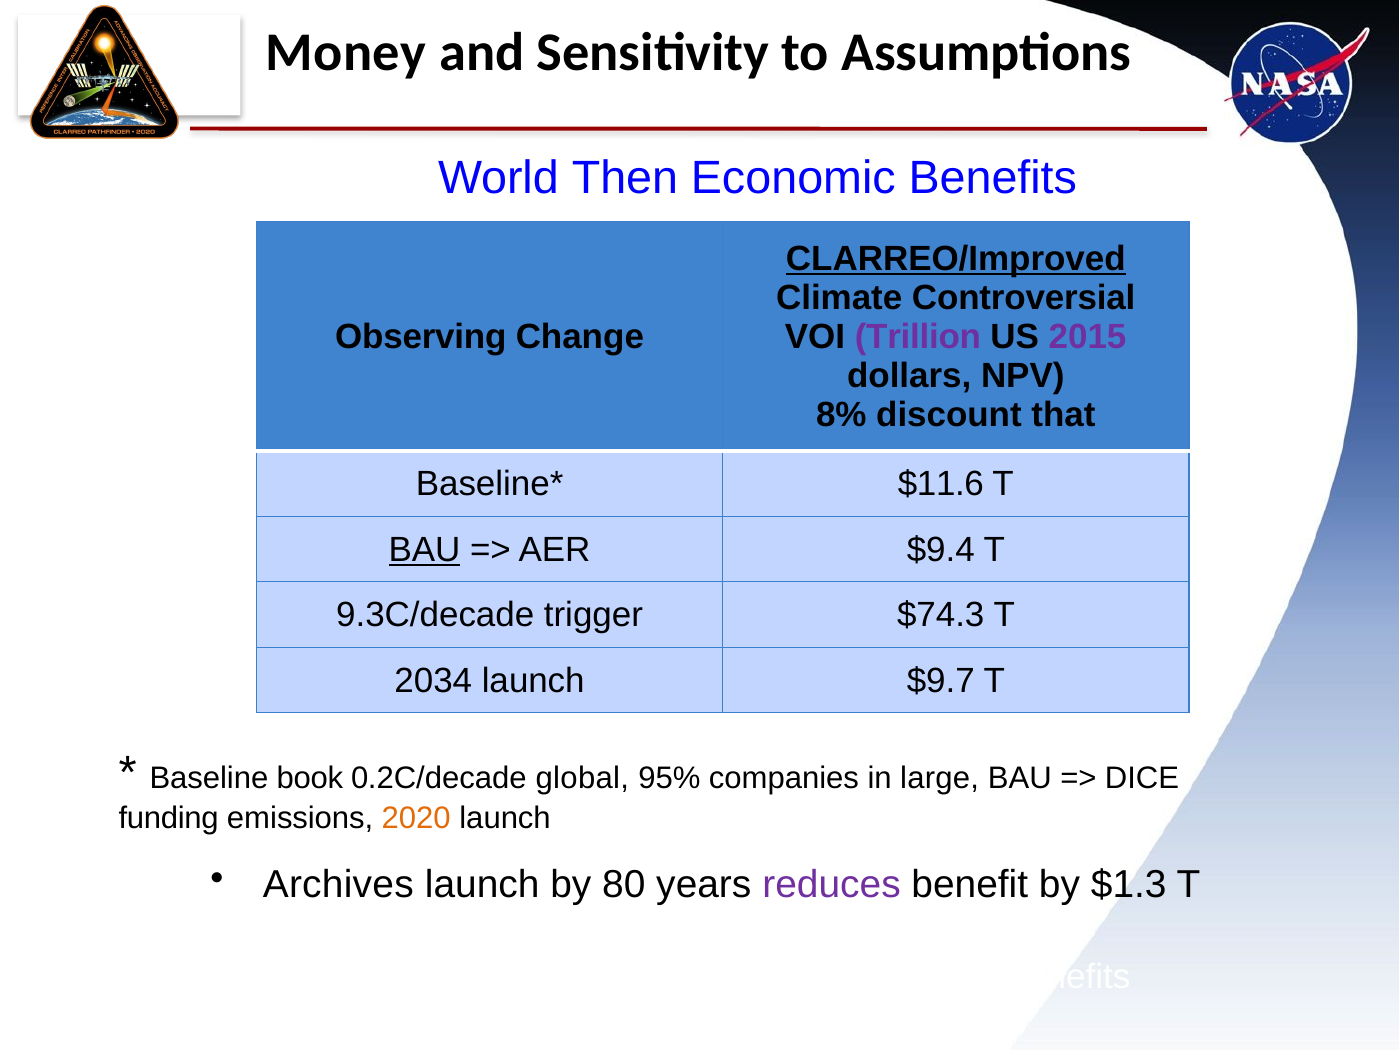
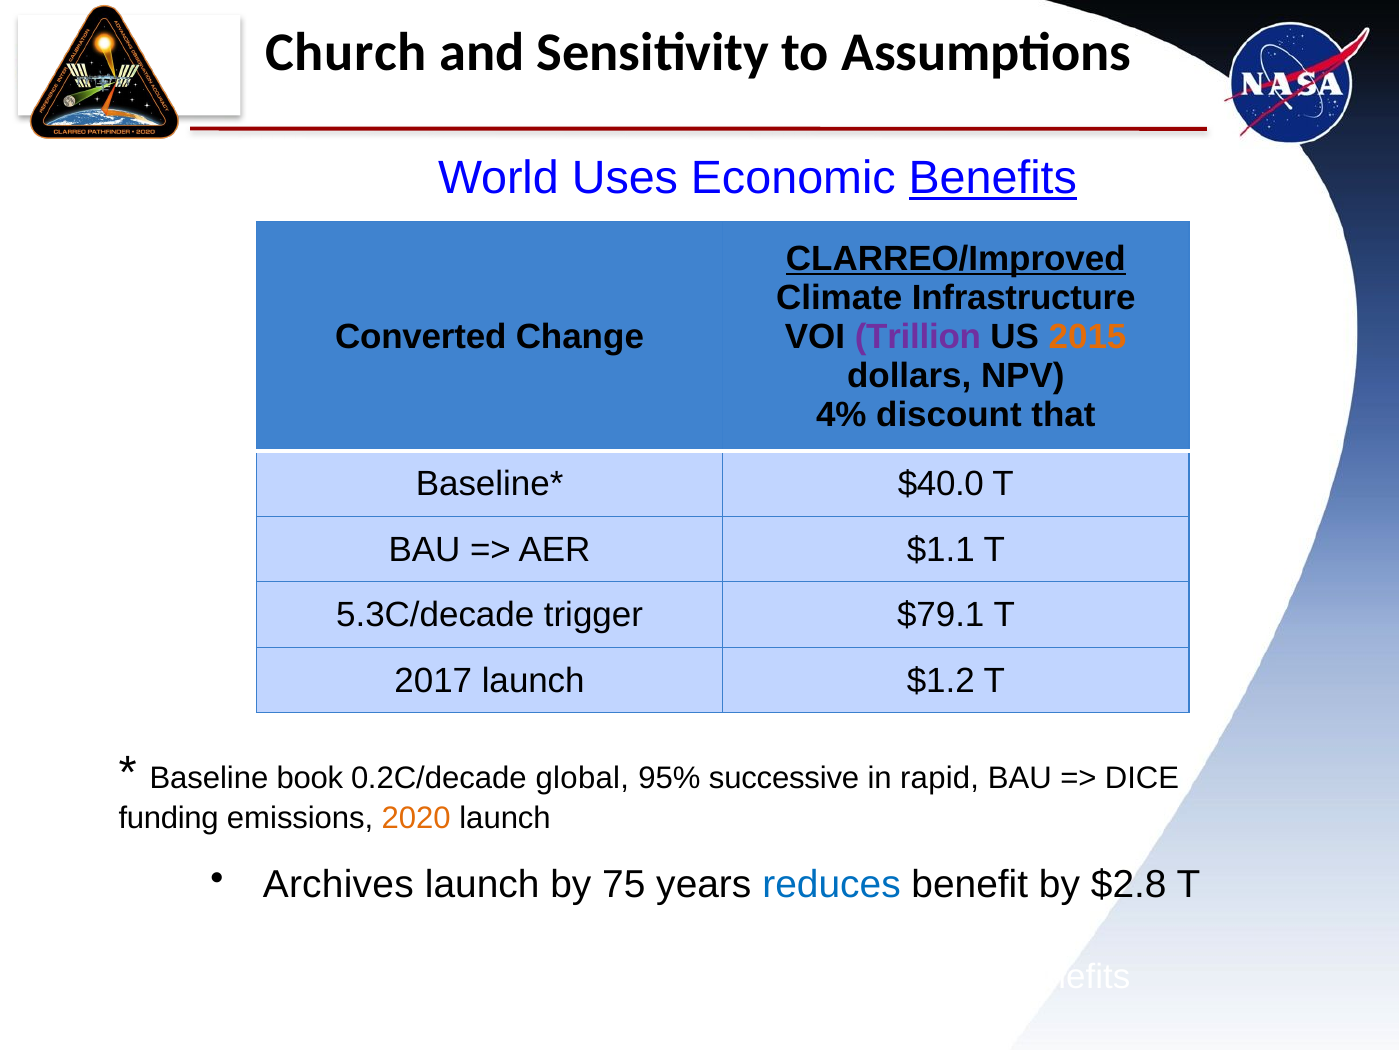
Money: Money -> Church (346, 53)
Then: Then -> Uses (625, 178)
Benefits underline: none -> present (993, 178)
Controversial: Controversial -> Infrastructure (1024, 298)
Observing: Observing -> Converted (421, 337)
2015 colour: purple -> orange (1088, 337)
8%: 8% -> 4% (841, 415)
$11.6: $11.6 -> $40.0 (941, 484)
BAU underline: present -> none (425, 549)
$9.4: $9.4 -> $1.1 (941, 549)
9.3C/decade: 9.3C/decade -> 5.3C/decade (435, 615)
$74.3: $74.3 -> $79.1 (941, 615)
2034: 2034 -> 2017 (433, 680)
$9.7: $9.7 -> $1.2 (941, 680)
companies: companies -> successive (784, 778)
large: large -> rapid (940, 778)
80: 80 -> 75 (624, 884)
reduces colour: purple -> blue (832, 884)
$1.3: $1.3 -> $2.8 (1129, 884)
